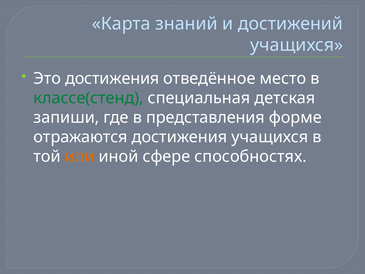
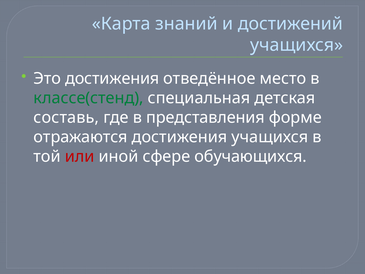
запиши: запиши -> составь (66, 117)
или colour: orange -> red (80, 156)
способностях: способностях -> обучающихся (251, 156)
